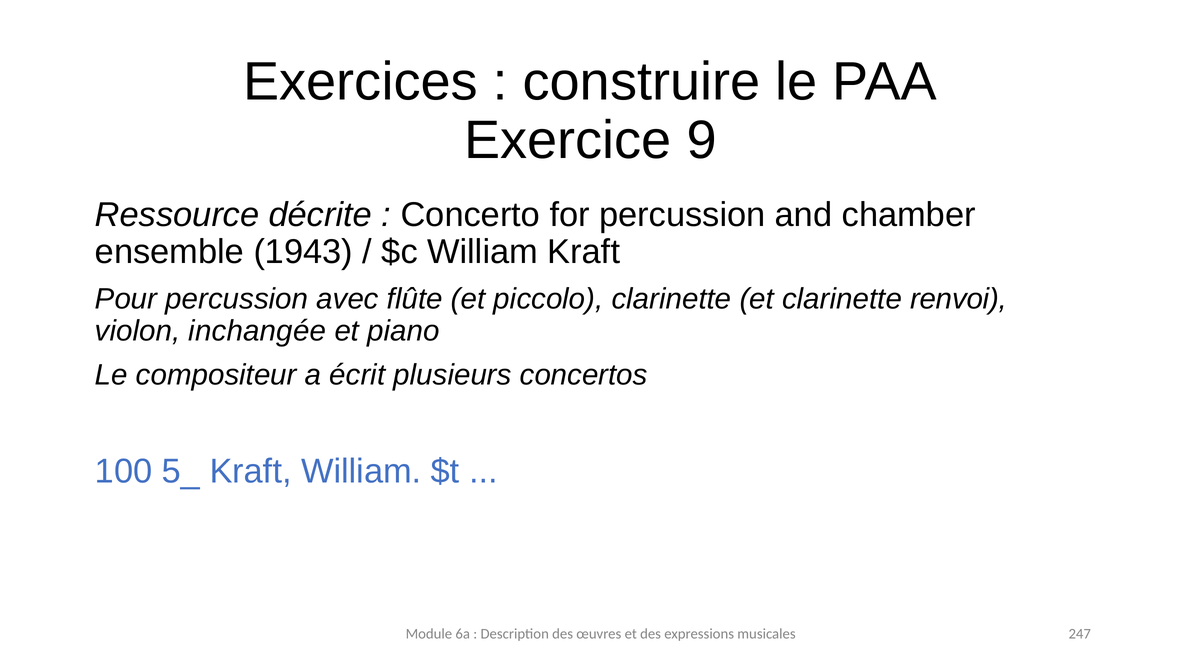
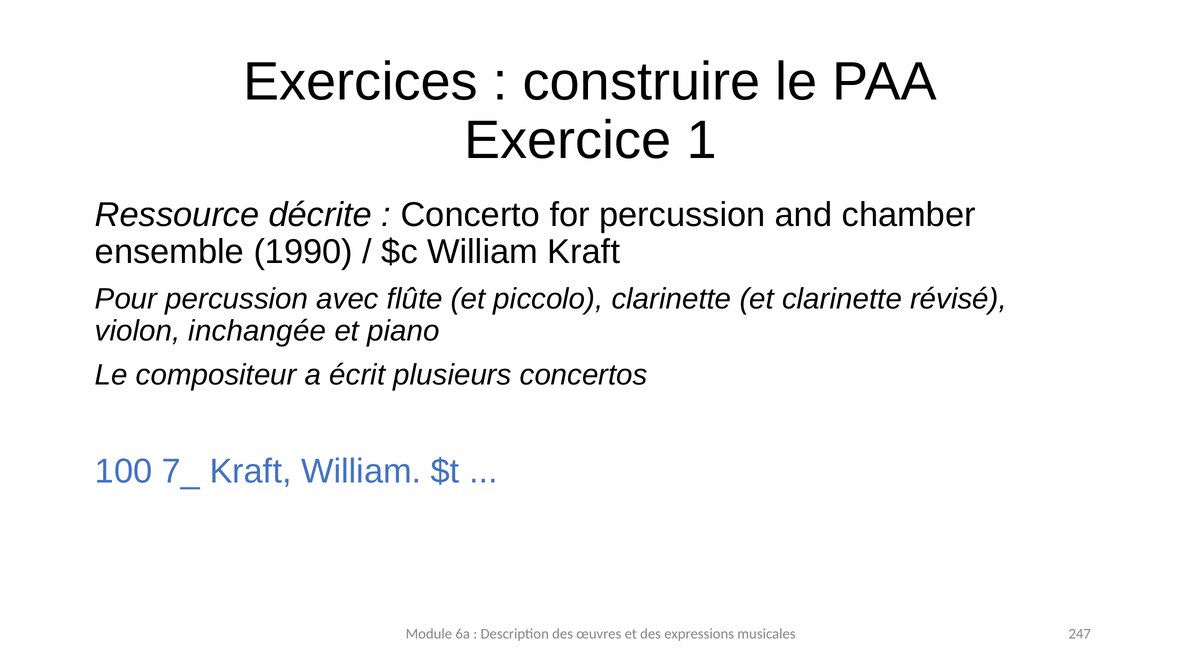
9: 9 -> 1 (702, 140)
1943: 1943 -> 1990 (303, 252)
renvoi: renvoi -> révisé (958, 299)
5_: 5_ -> 7_ (181, 471)
